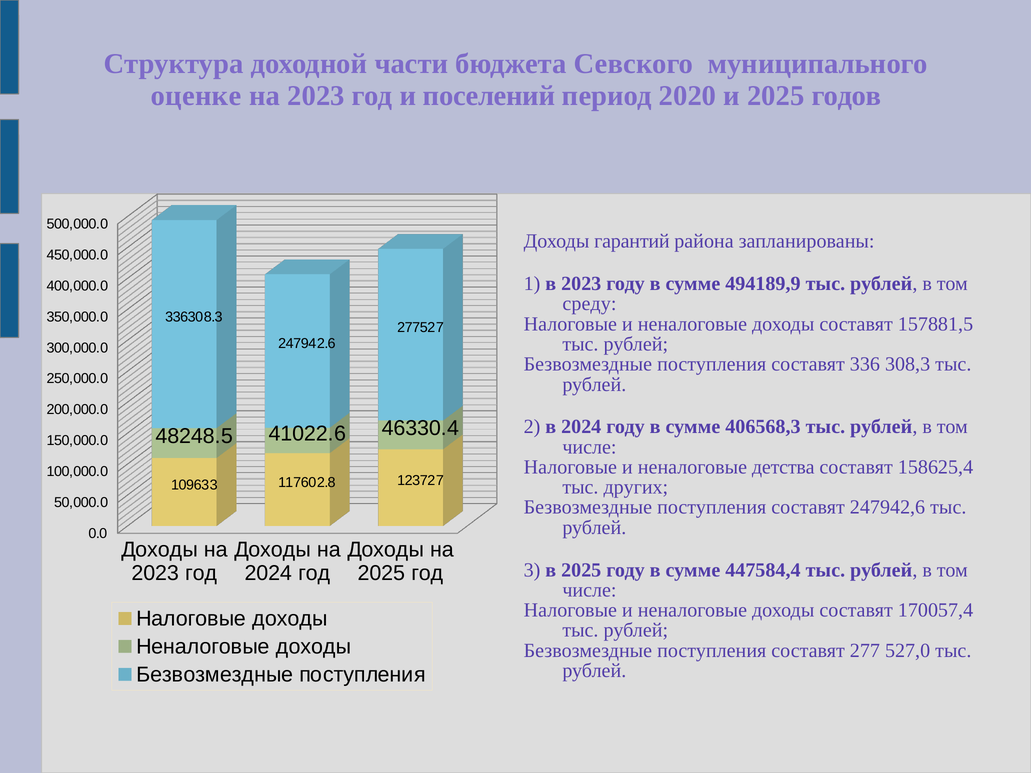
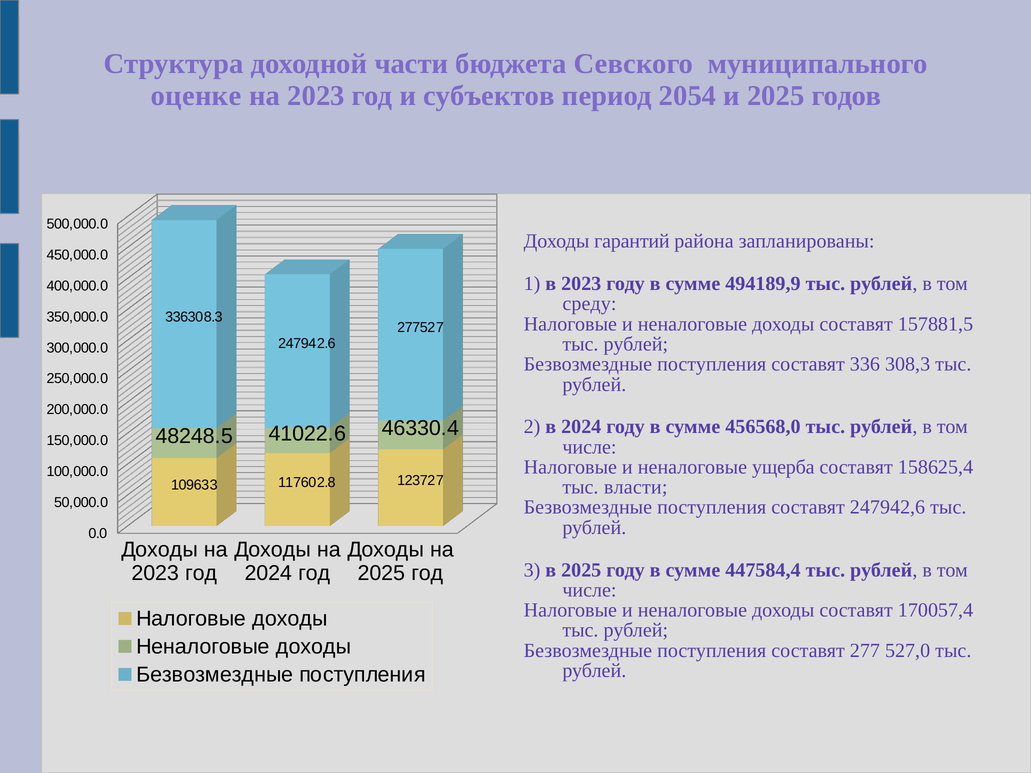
поселений: поселений -> субъектов (489, 96)
2020: 2020 -> 2054 (688, 96)
406568,3: 406568,3 -> 456568,0 (763, 427)
детства: детства -> ущерба (783, 467)
других: других -> власти (636, 487)
